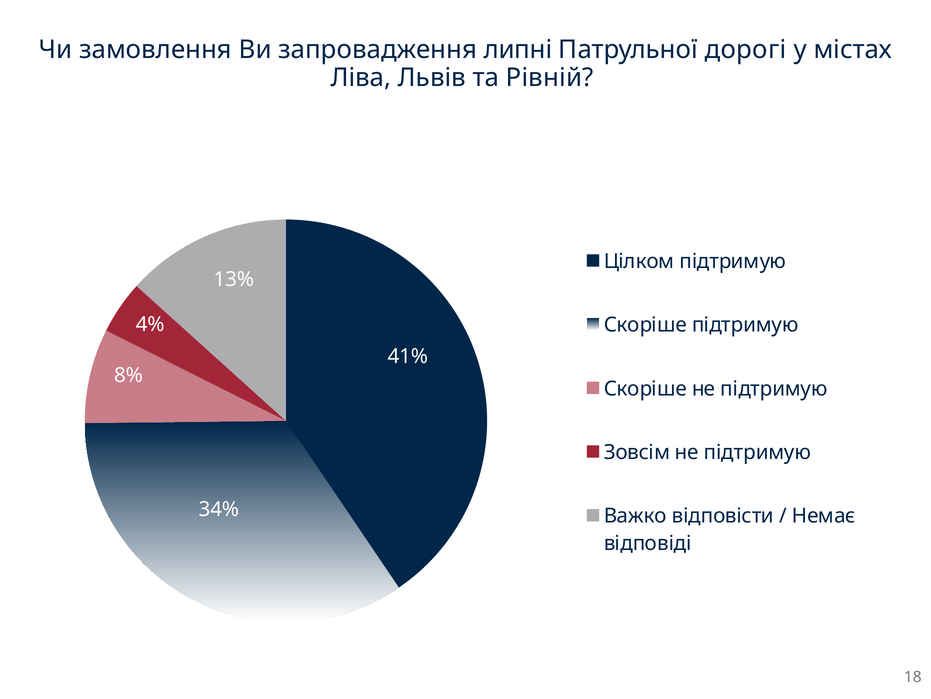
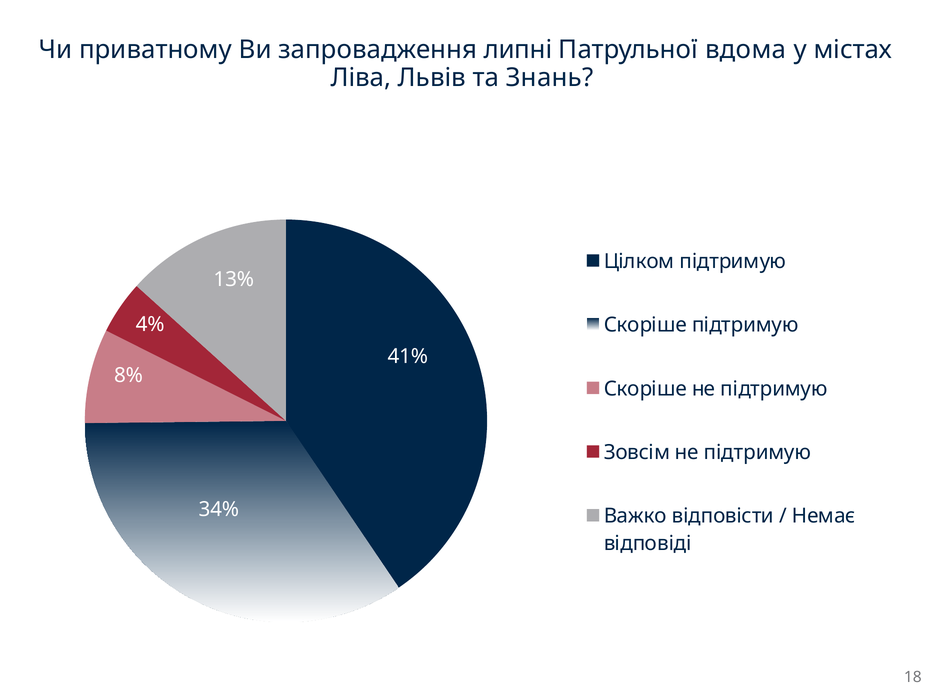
замовлення: замовлення -> приватному (155, 50)
дорогі: дорогі -> вдома (746, 50)
Рiвнiй: Рiвнiй -> Знань (550, 78)
